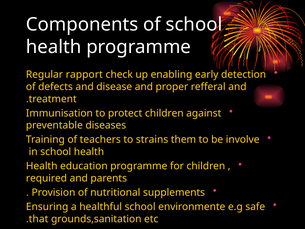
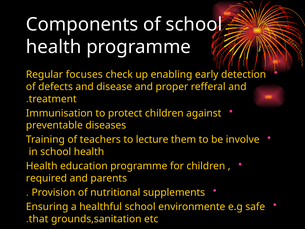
rapport: rapport -> focuses (84, 74)
strains: strains -> lecture (152, 139)
